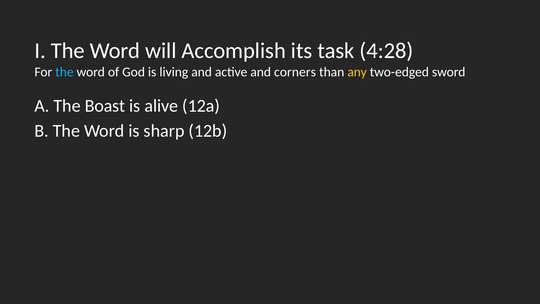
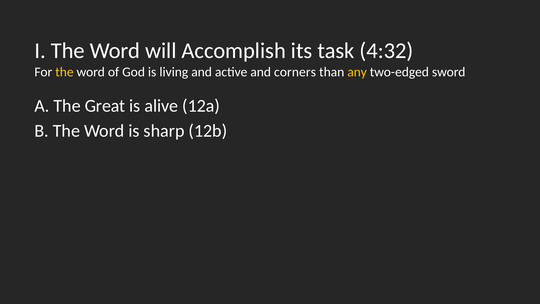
4:28: 4:28 -> 4:32 (386, 51)
the colour: light blue -> yellow (64, 72)
Boast: Boast -> Great (105, 106)
